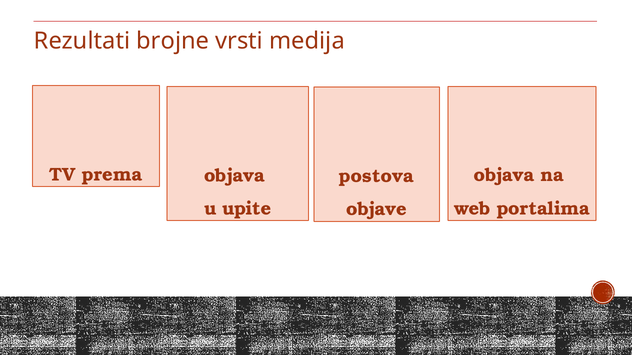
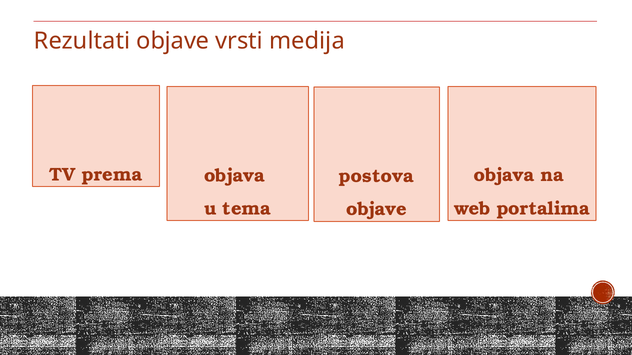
Rezultati brojne: brojne -> objave (173, 41)
upite: upite -> tema (247, 209)
